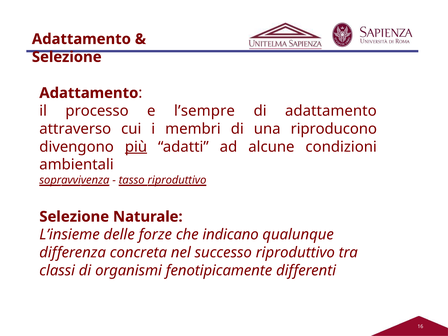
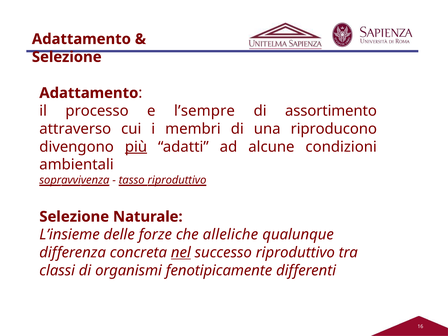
di adattamento: adattamento -> assortimento (331, 111)
indicano: indicano -> alleliche (230, 235)
nel underline: none -> present (181, 253)
